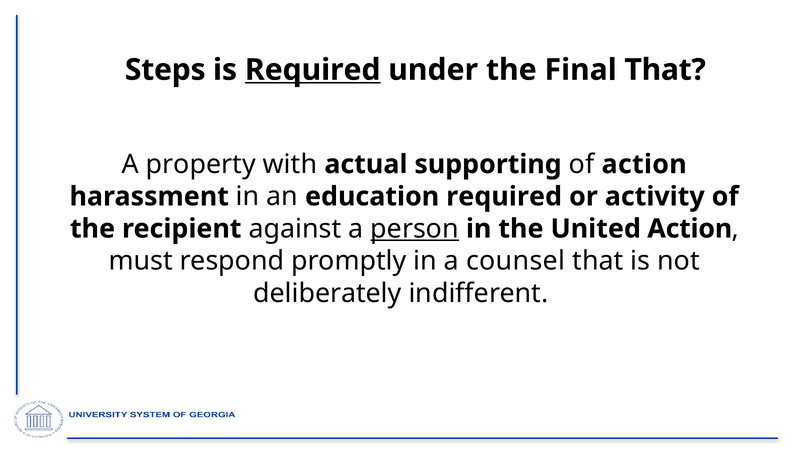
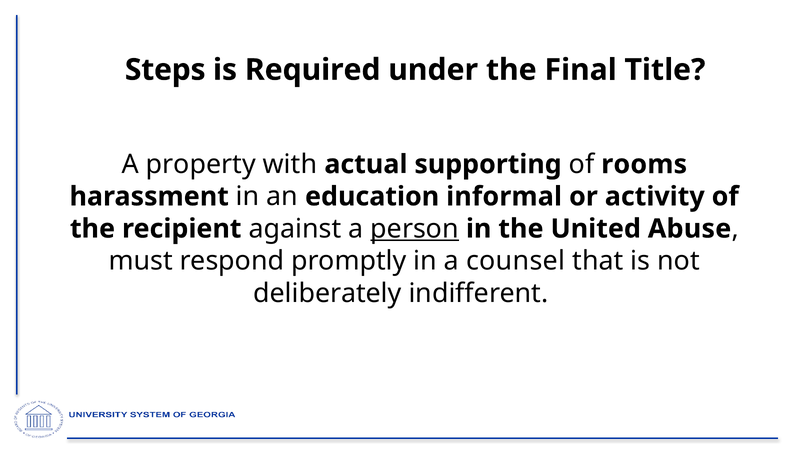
Required underline: present -> none (313, 70)
Final That: That -> Title (665, 70)
of action: action -> rooms (644, 164)
education required: required -> informal (504, 196)
United Action: Action -> Abuse (690, 229)
